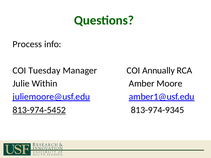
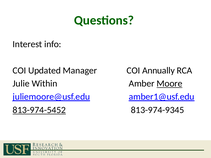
Process: Process -> Interest (27, 44)
Tuesday: Tuesday -> Updated (45, 71)
Moore underline: none -> present (170, 84)
